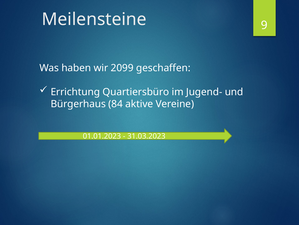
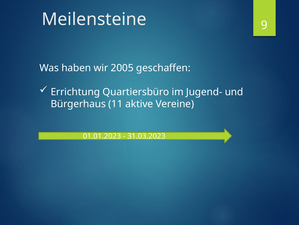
2099: 2099 -> 2005 (122, 68)
84: 84 -> 11 (116, 104)
